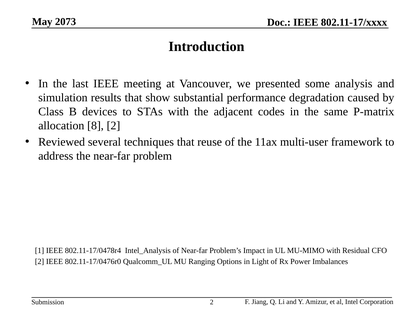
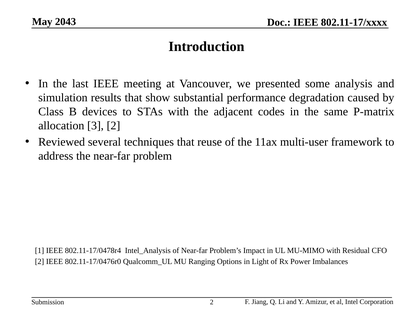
2073: 2073 -> 2043 (66, 22)
8: 8 -> 3 (95, 126)
